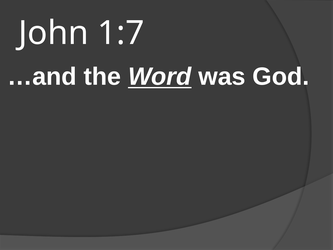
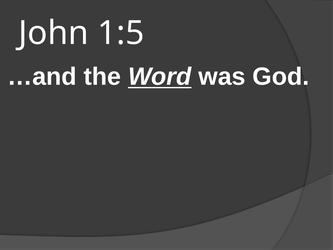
1:7: 1:7 -> 1:5 (121, 33)
